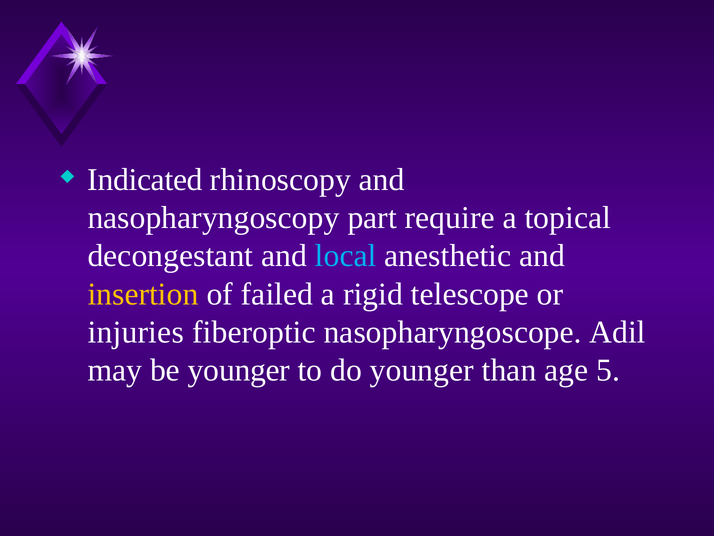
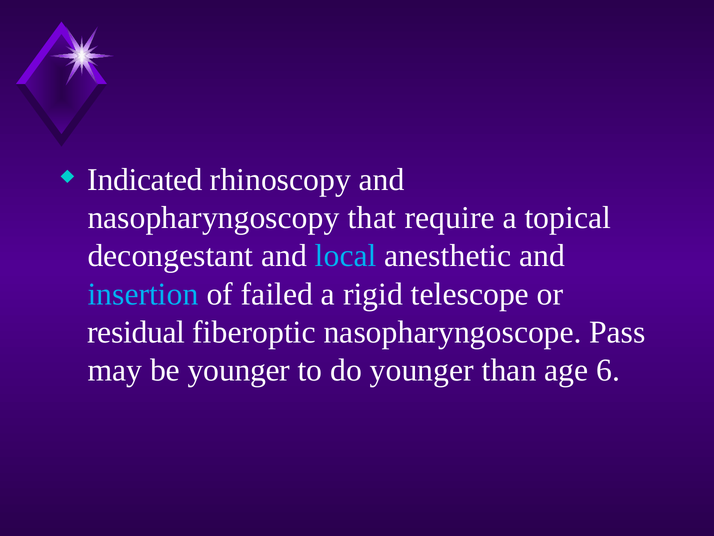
part: part -> that (372, 218)
insertion colour: yellow -> light blue (143, 294)
injuries: injuries -> residual (136, 332)
Adil: Adil -> Pass (617, 332)
5: 5 -> 6 (608, 370)
